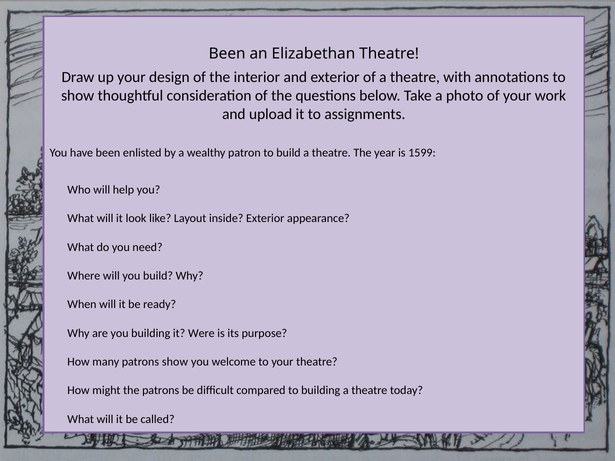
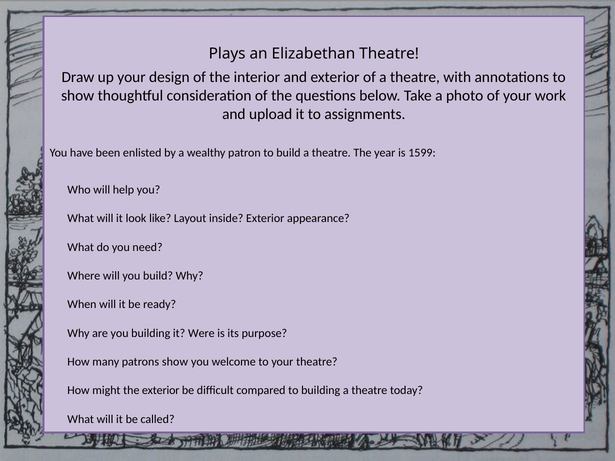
Been: Been -> Plays (227, 53)
the patrons: patrons -> exterior (161, 391)
